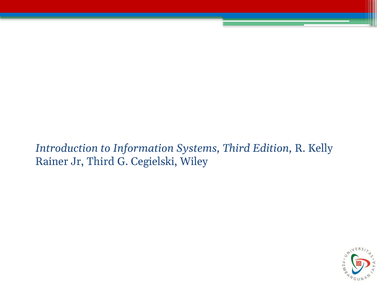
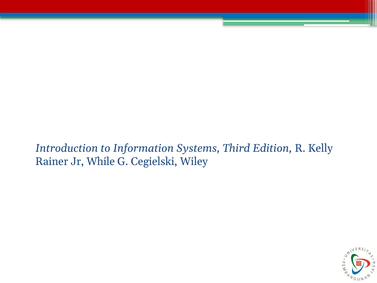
Jr Third: Third -> While (101, 161)
